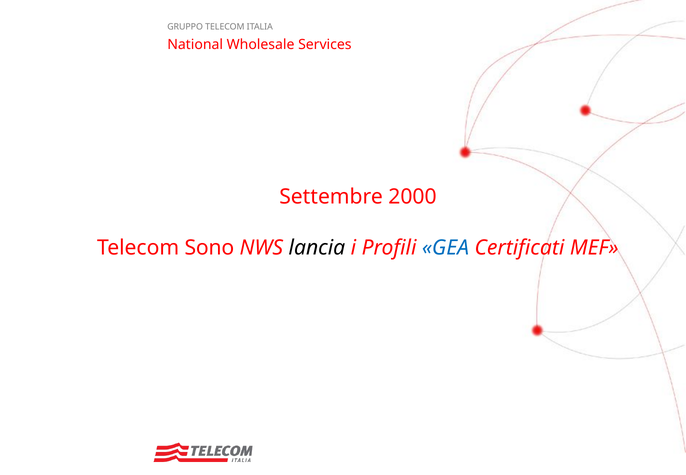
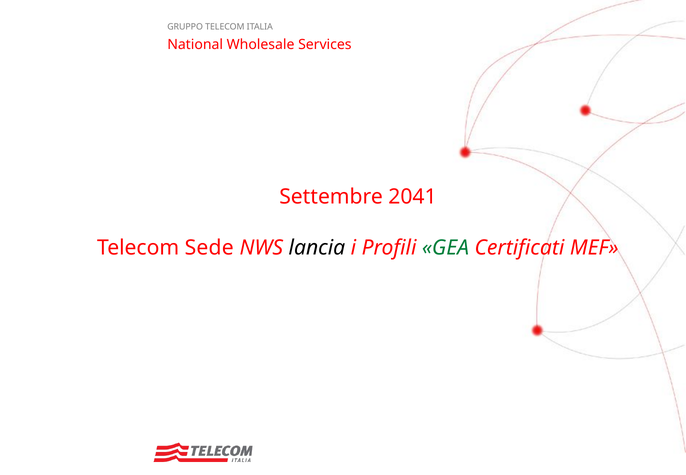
2000: 2000 -> 2041 (412, 197)
Sono: Sono -> Sede (209, 248)
GEA colour: blue -> green (445, 248)
